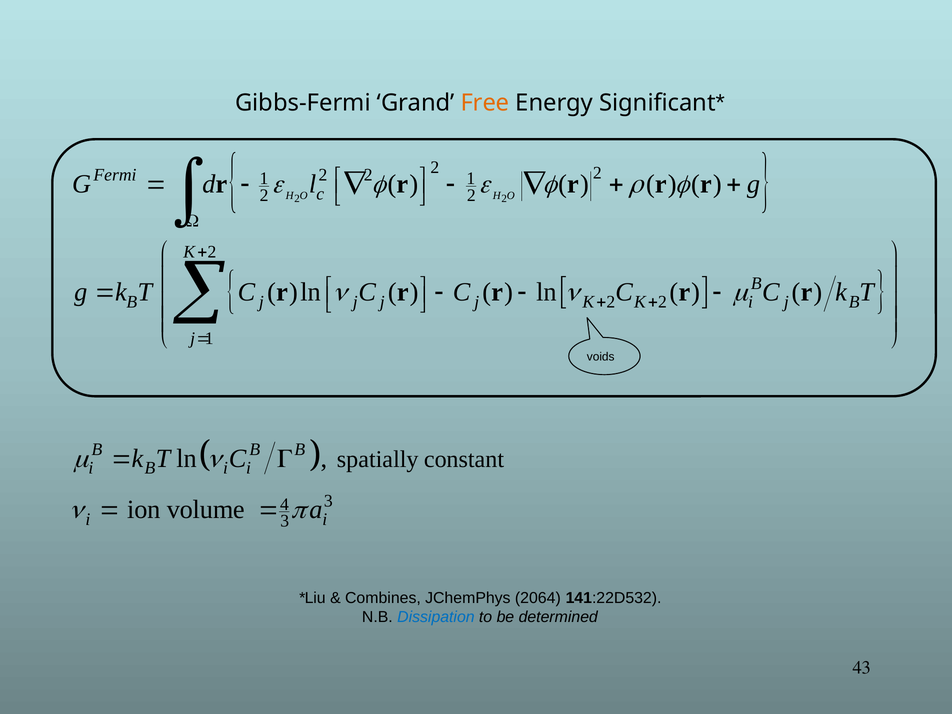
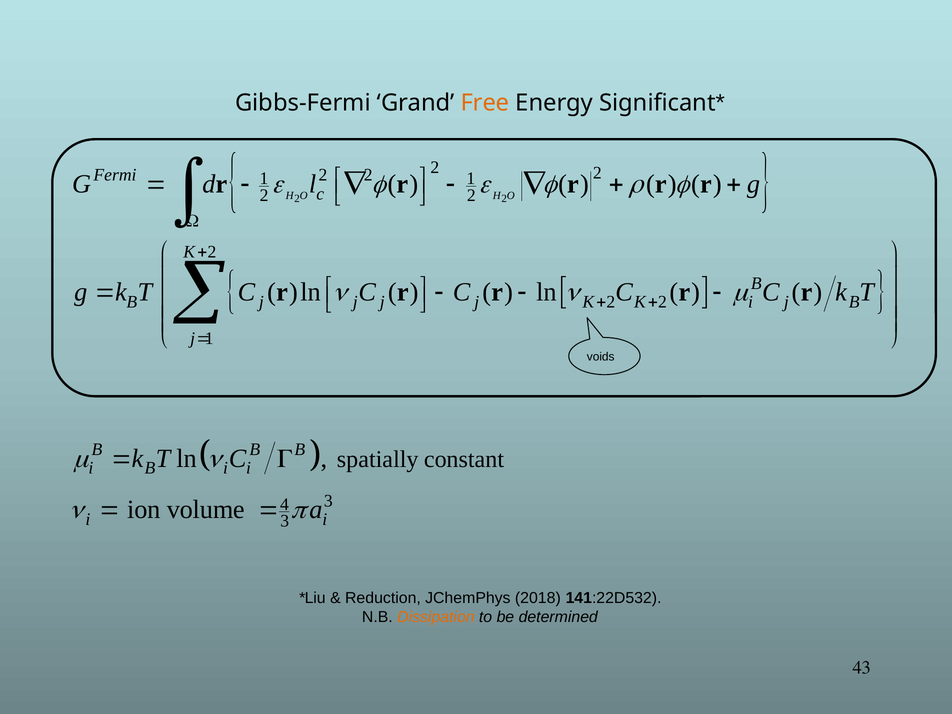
Combines: Combines -> Reduction (383, 598)
2064: 2064 -> 2018 (538, 598)
Dissipation colour: blue -> orange (436, 617)
